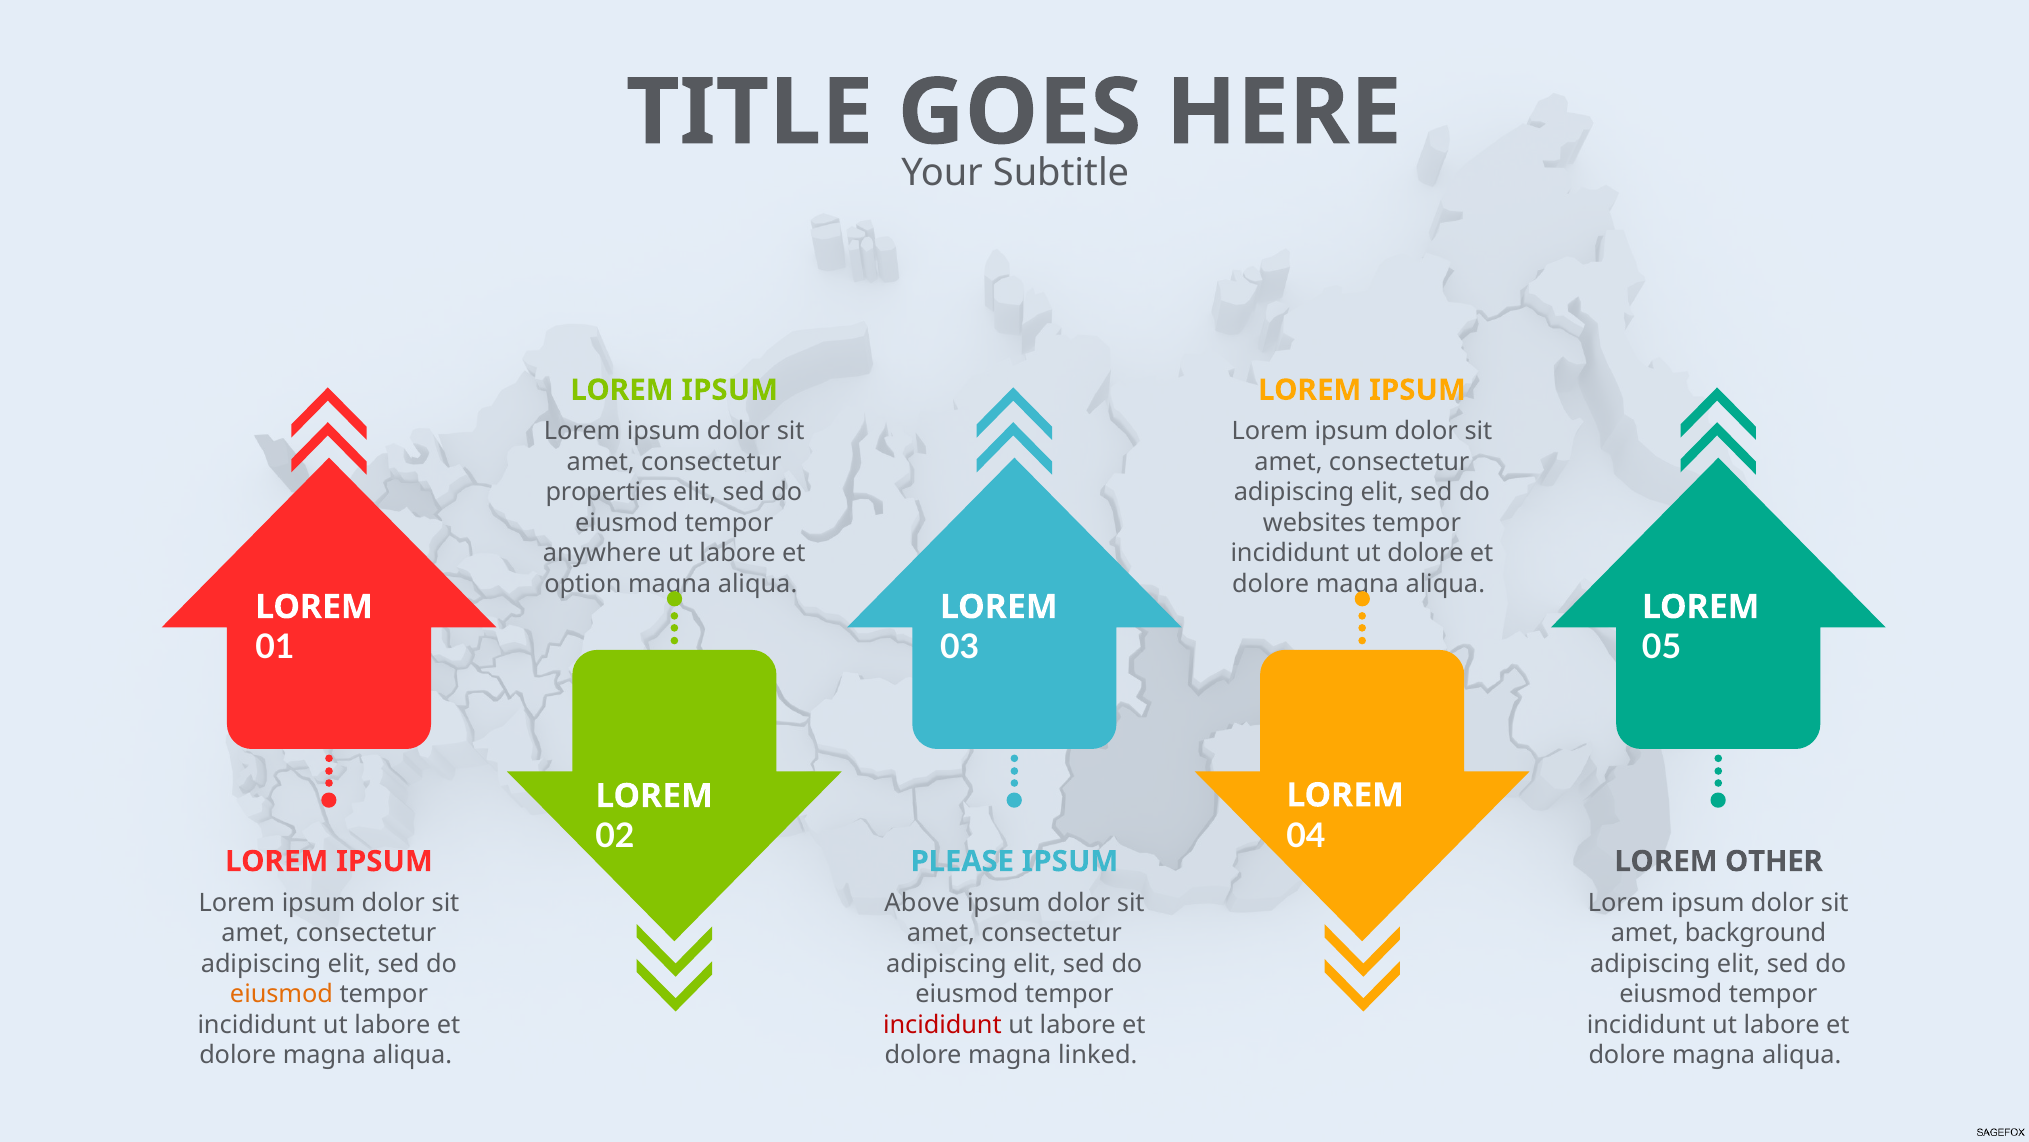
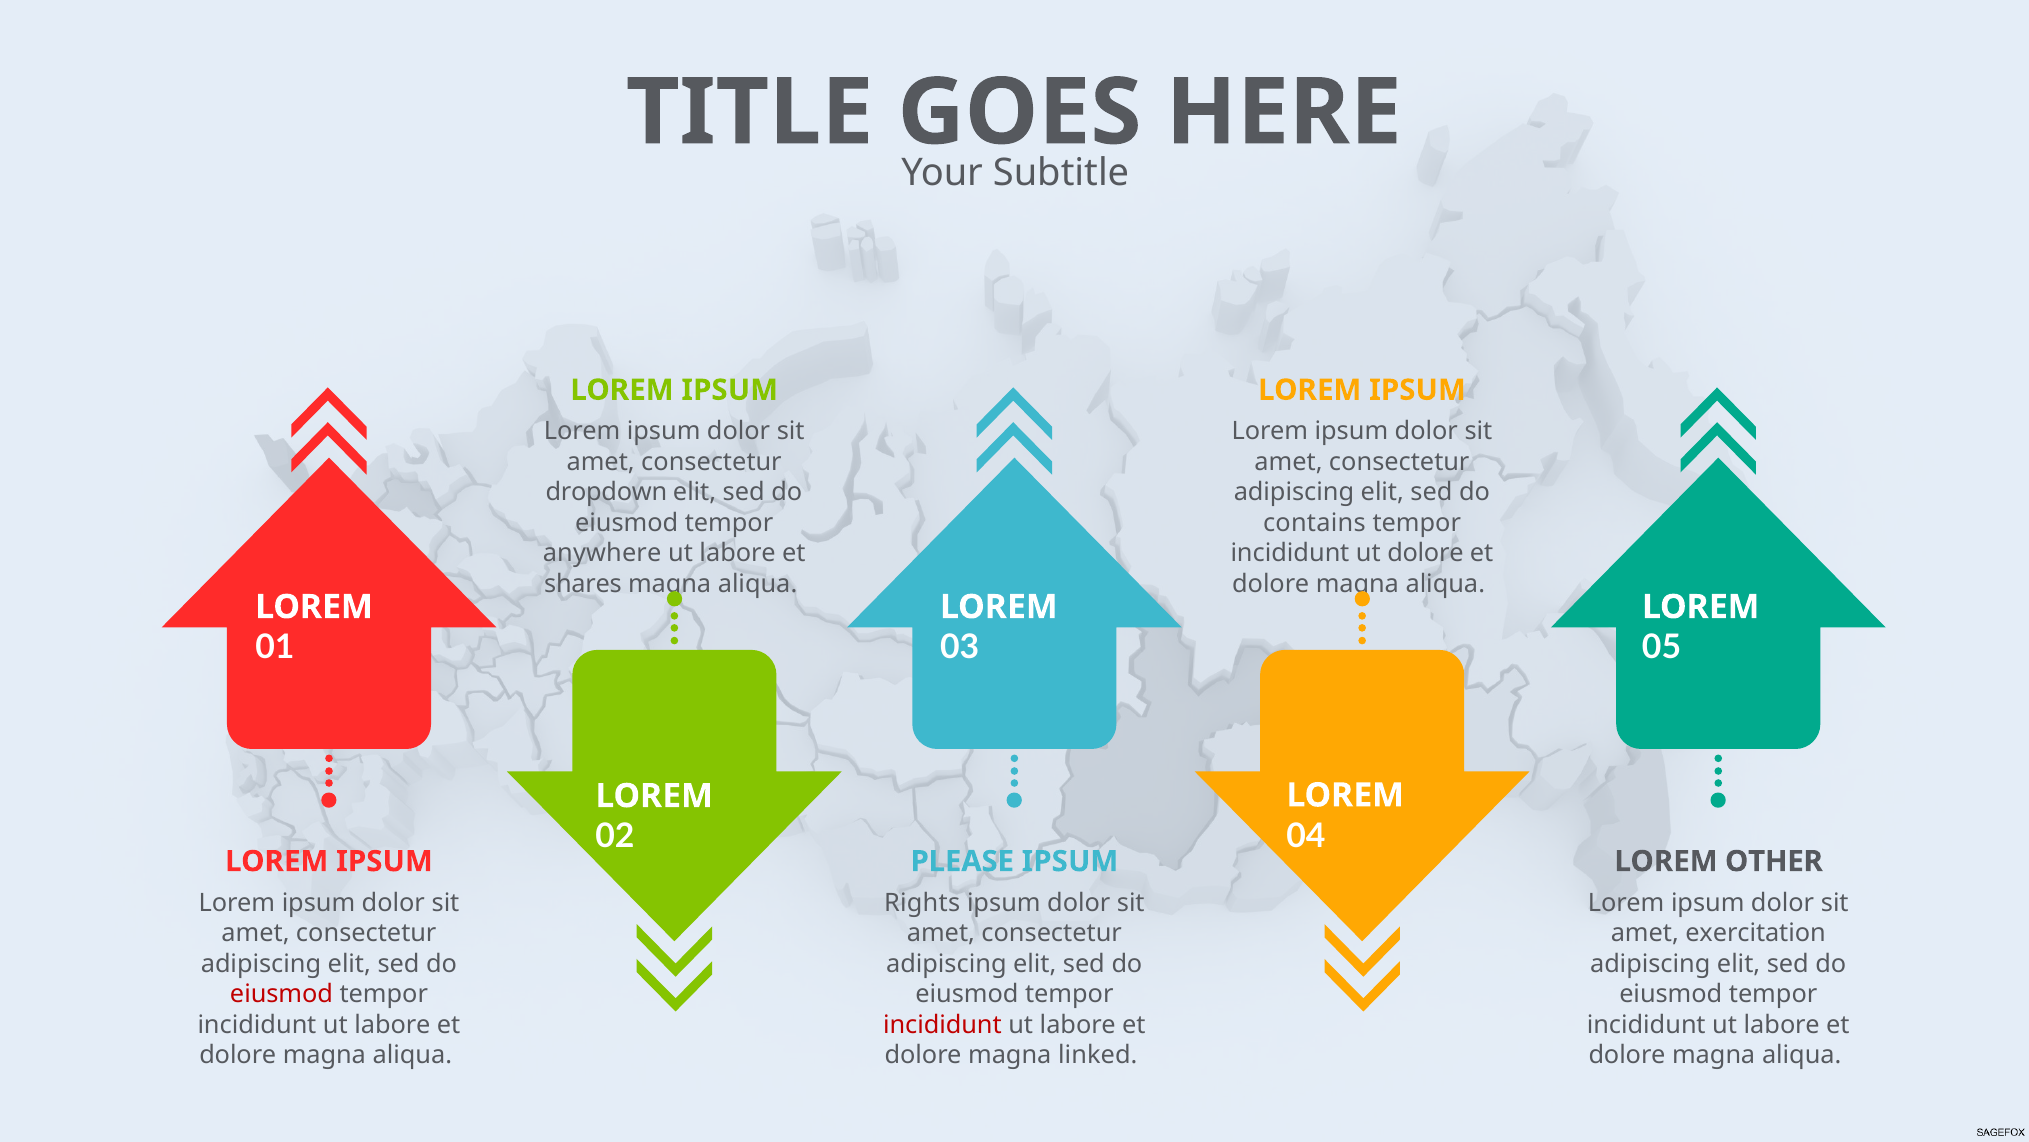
properties: properties -> dropdown (606, 492)
websites: websites -> contains (1314, 523)
option: option -> shares (583, 583)
Above: Above -> Rights (922, 902)
background: background -> exercitation (1755, 933)
eiusmod colour: orange -> red (282, 994)
